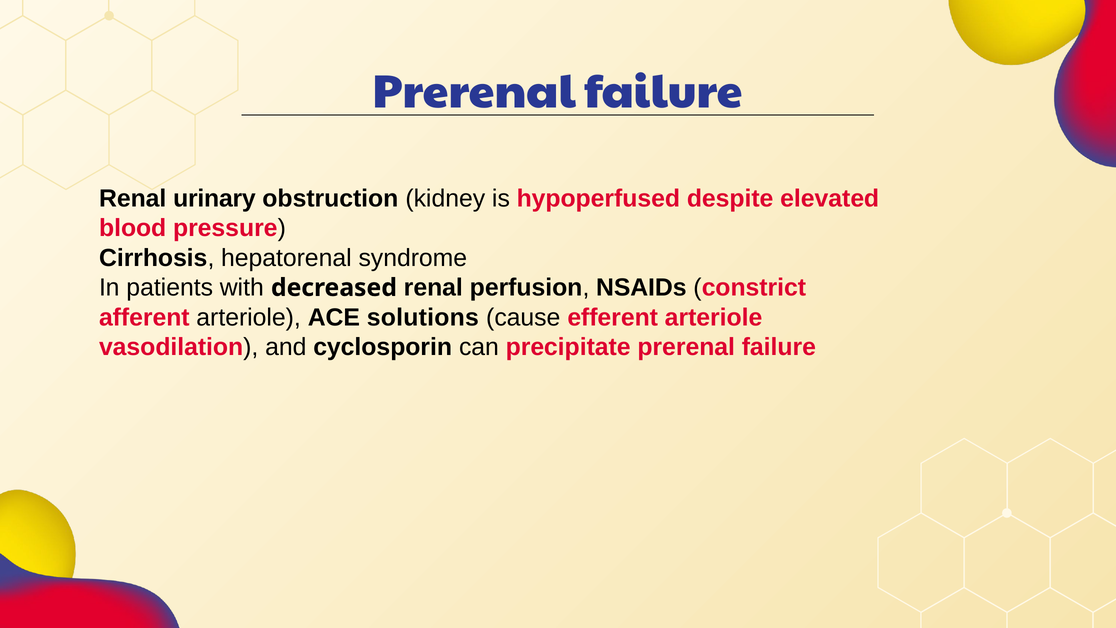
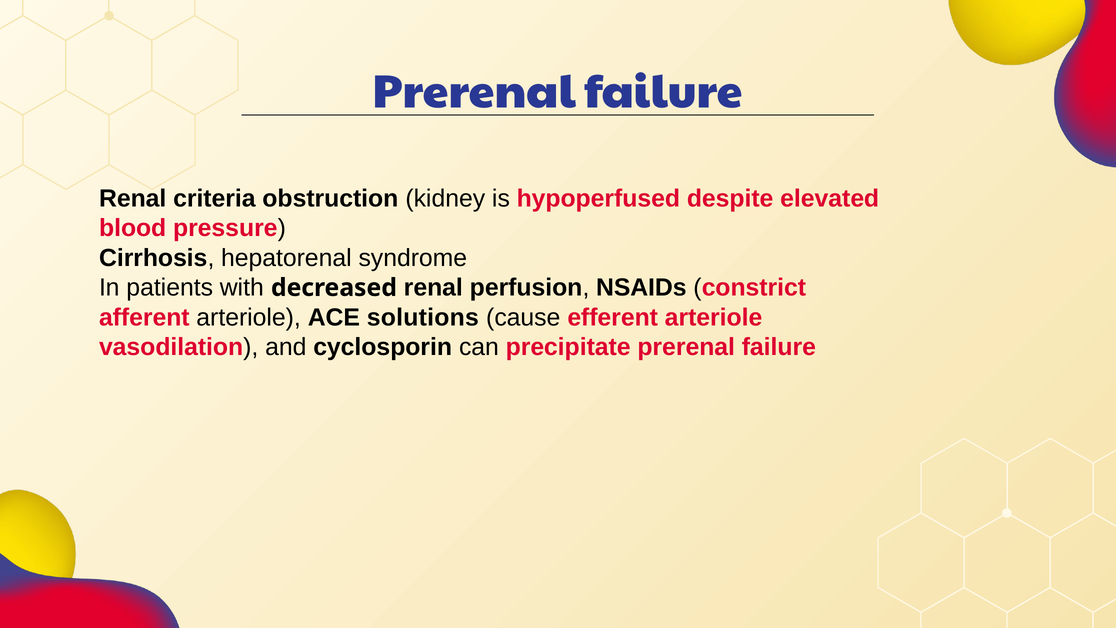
urinary: urinary -> criteria (214, 198)
